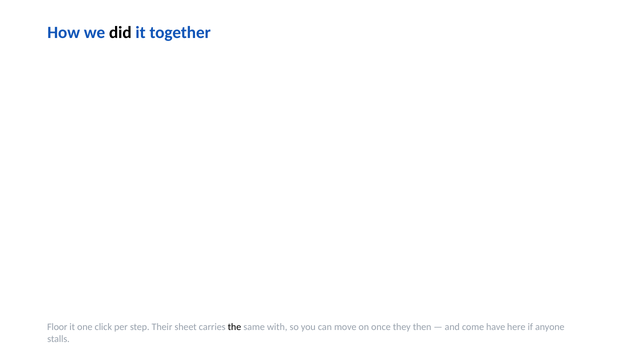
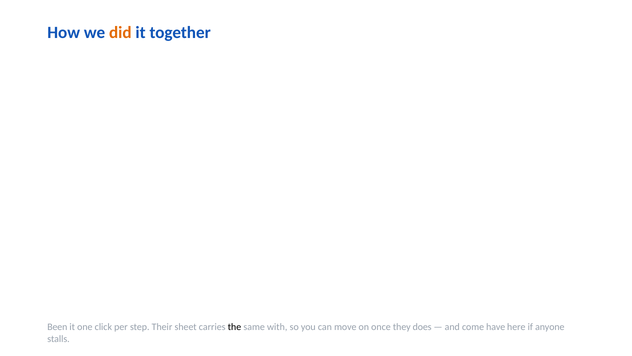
did colour: black -> orange (120, 33)
Floor: Floor -> Been (57, 327)
then: then -> does (422, 327)
